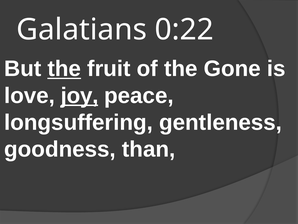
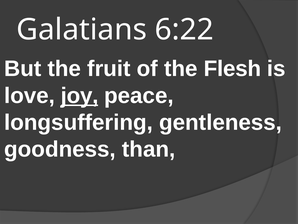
0:22: 0:22 -> 6:22 (184, 30)
the underline: present -> none (64, 69)
Gone: Gone -> Flesh (232, 69)
